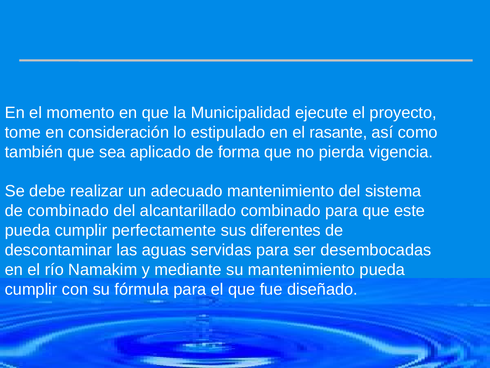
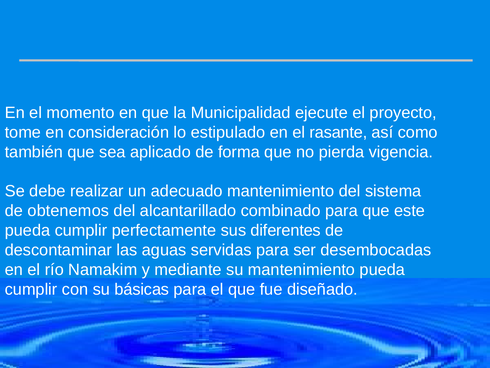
de combinado: combinado -> obtenemos (68, 211)
fórmula: fórmula -> básicas (142, 289)
